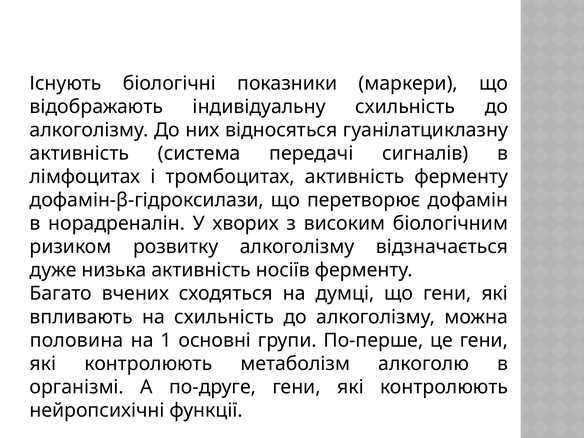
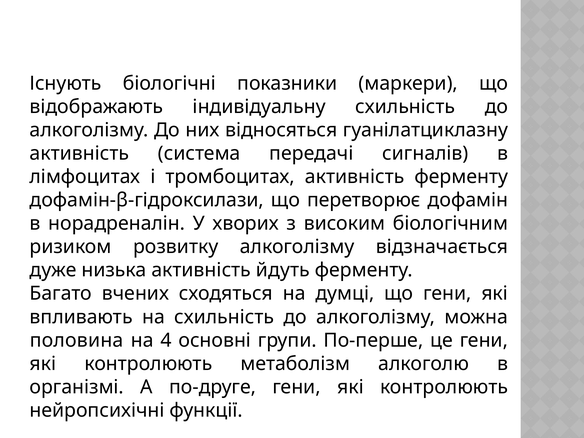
носіїв: носіїв -> йдуть (283, 270)
1: 1 -> 4 (166, 340)
